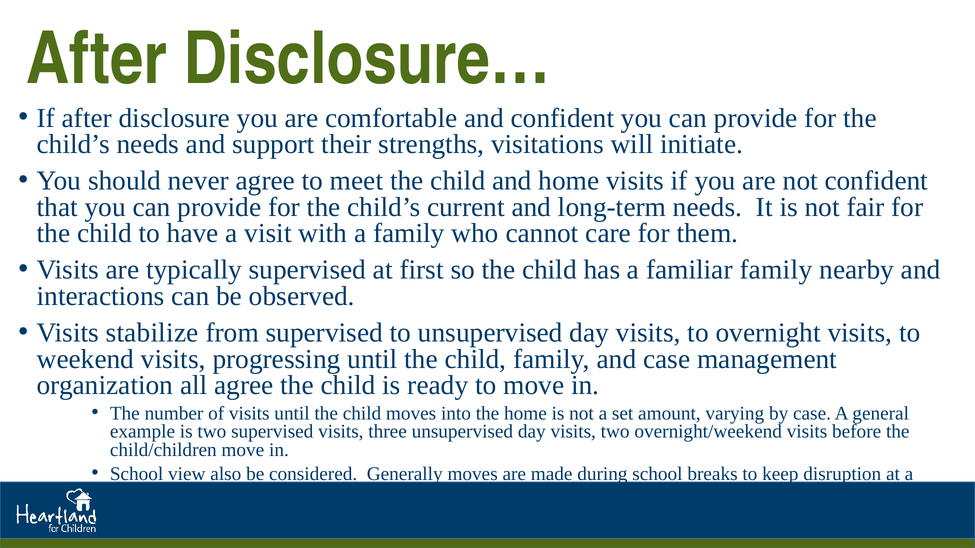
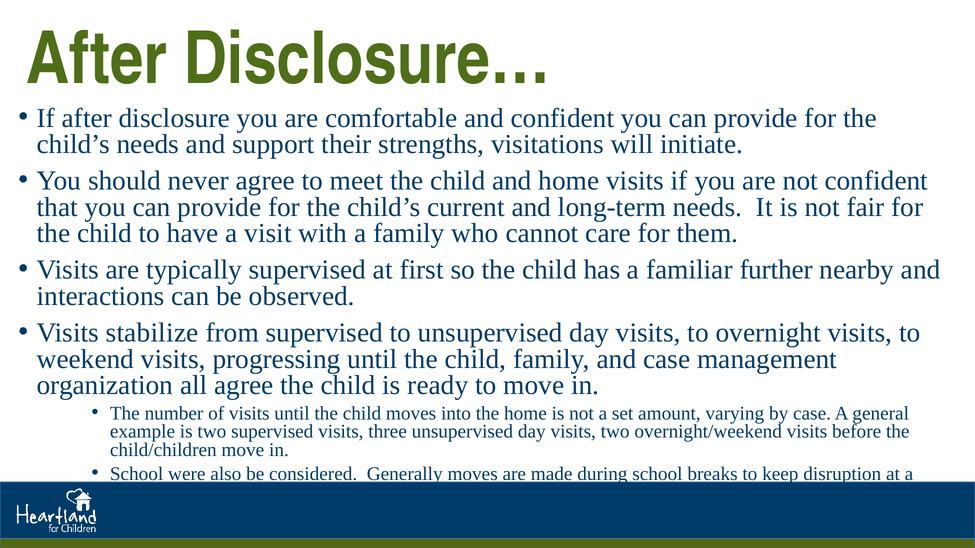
familiar family: family -> further (776, 270)
view: view -> were (187, 474)
